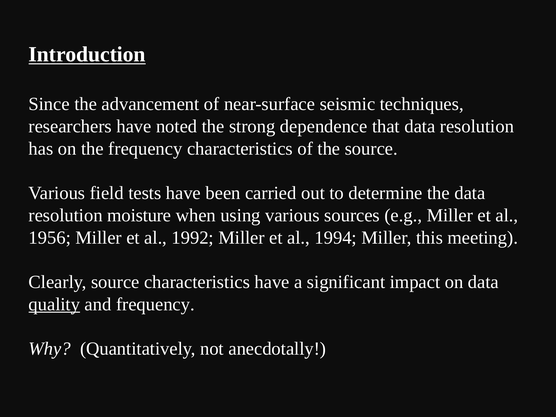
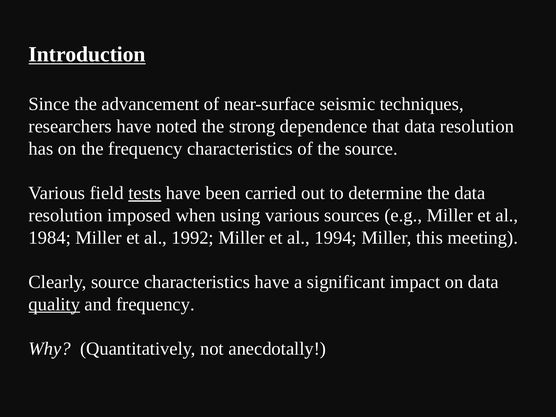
tests underline: none -> present (145, 193)
moisture: moisture -> imposed (139, 215)
1956: 1956 -> 1984 (50, 238)
